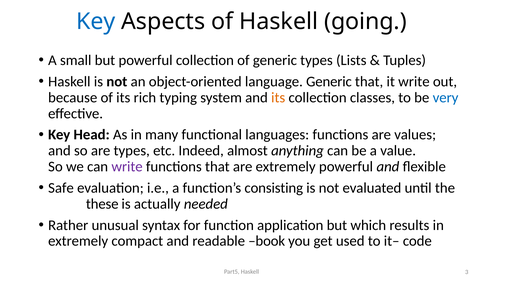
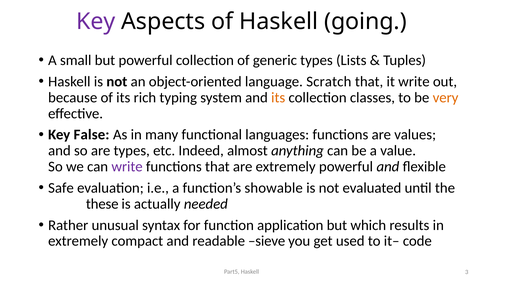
Key colour: blue -> purple (96, 22)
language Generic: Generic -> Scratch (329, 82)
very colour: blue -> orange (446, 98)
Head: Head -> False (92, 135)
consisting: consisting -> showable (274, 188)
book: book -> sieve (267, 241)
